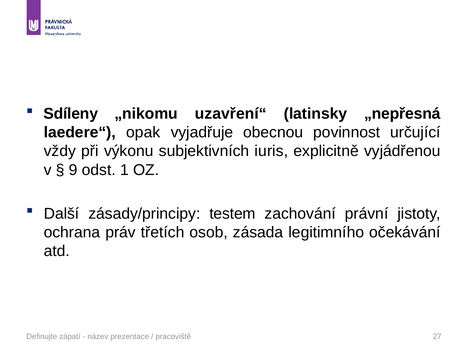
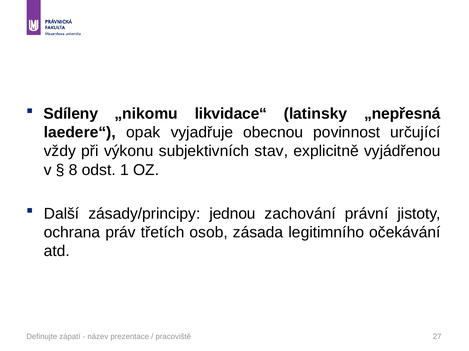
uzavření“: uzavření“ -> likvidace“ (231, 114)
iuris: iuris -> stav (271, 151)
9: 9 -> 8 (73, 170)
testem: testem -> jednou (233, 214)
